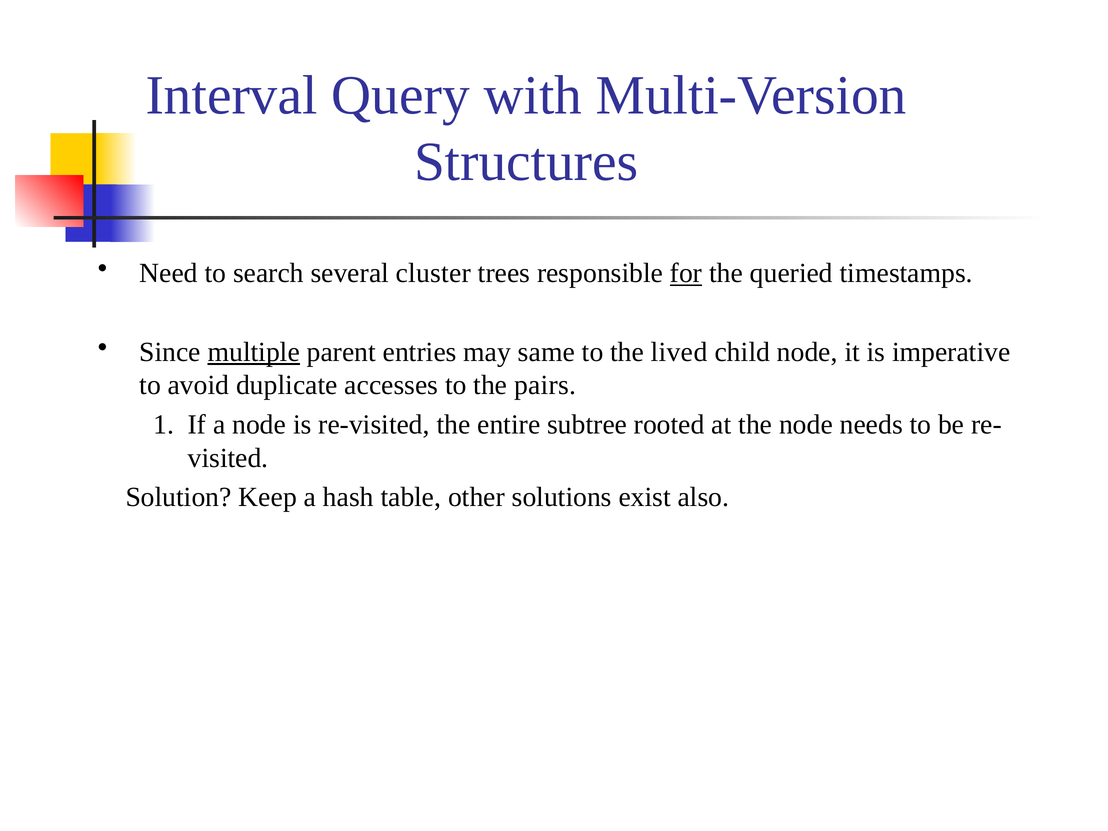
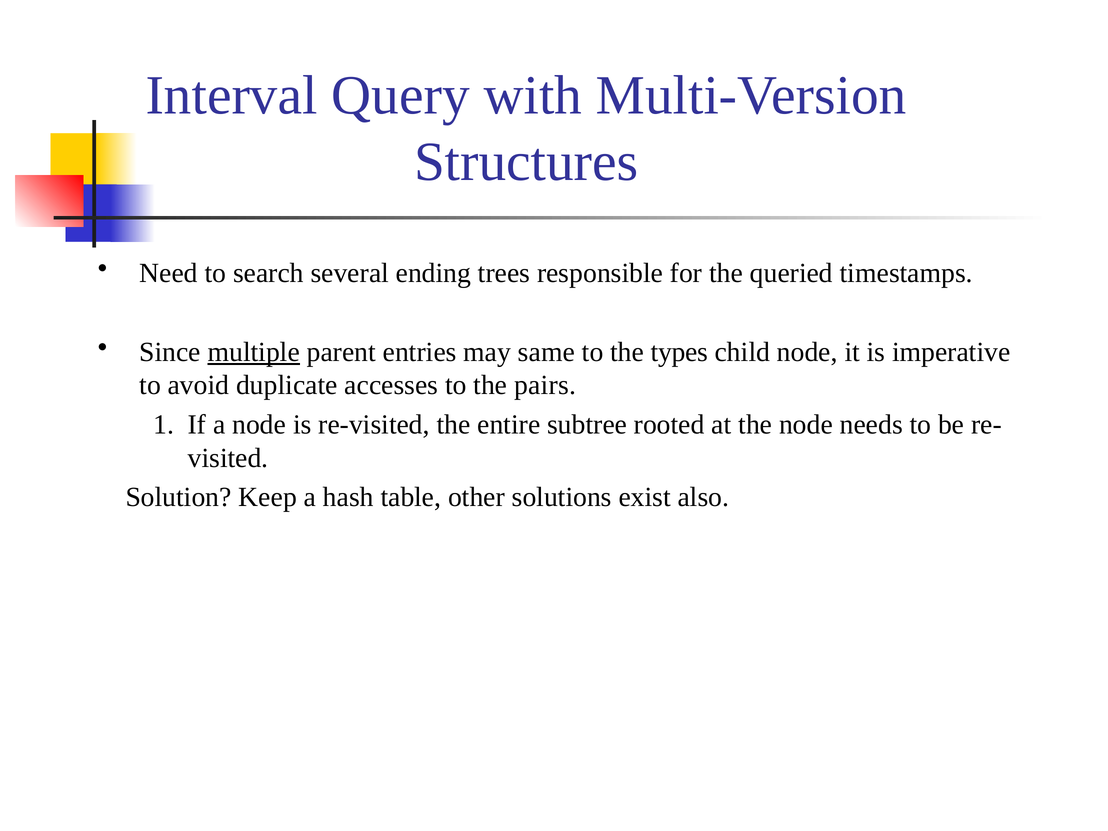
cluster: cluster -> ending (433, 273)
for underline: present -> none (686, 273)
lived: lived -> types (679, 352)
